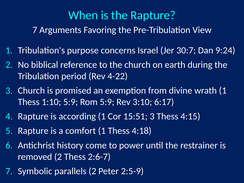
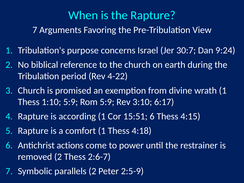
15:51 3: 3 -> 6 (152, 116)
history: history -> actions (70, 145)
